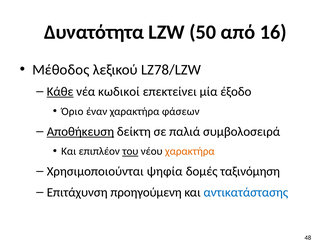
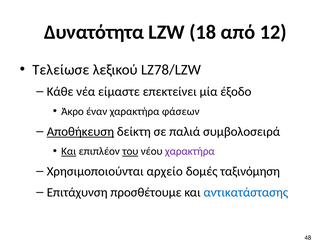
50: 50 -> 18 (203, 32)
16: 16 -> 12 (273, 32)
Μέθοδος: Μέθοδος -> Τελείωσε (61, 69)
Κάθε underline: present -> none (60, 91)
κωδικοί: κωδικοί -> είμαστε (119, 91)
Όριο: Όριο -> Άκρο (72, 111)
Και underline: none -> present (69, 151)
χαρακτήρα colour: orange -> purple (190, 151)
ψηφία: ψηφία -> αρχείο (165, 171)
προηγούμενη: προηγούμενη -> προσθέτουμε (146, 192)
